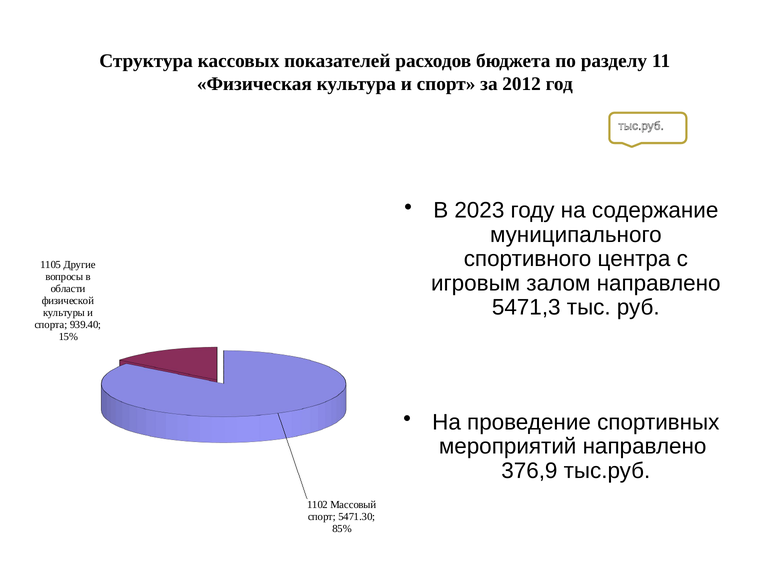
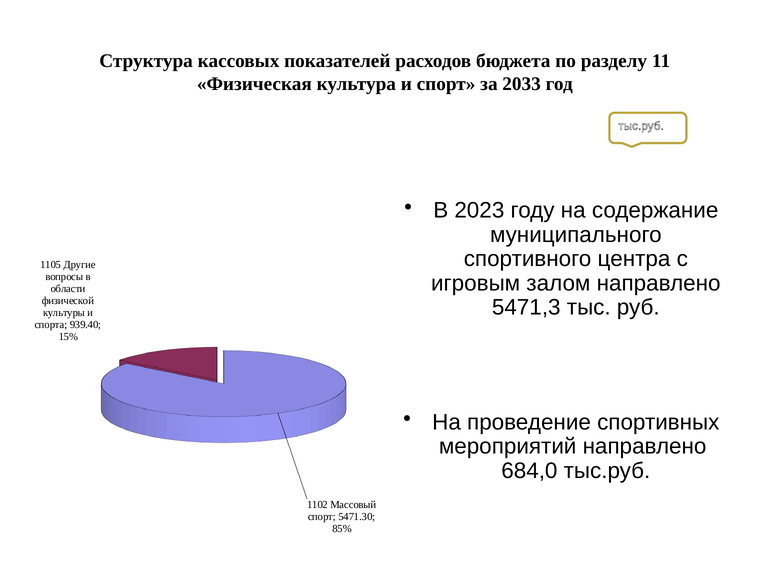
2012: 2012 -> 2033 (522, 84)
376,9: 376,9 -> 684,0 (529, 471)
